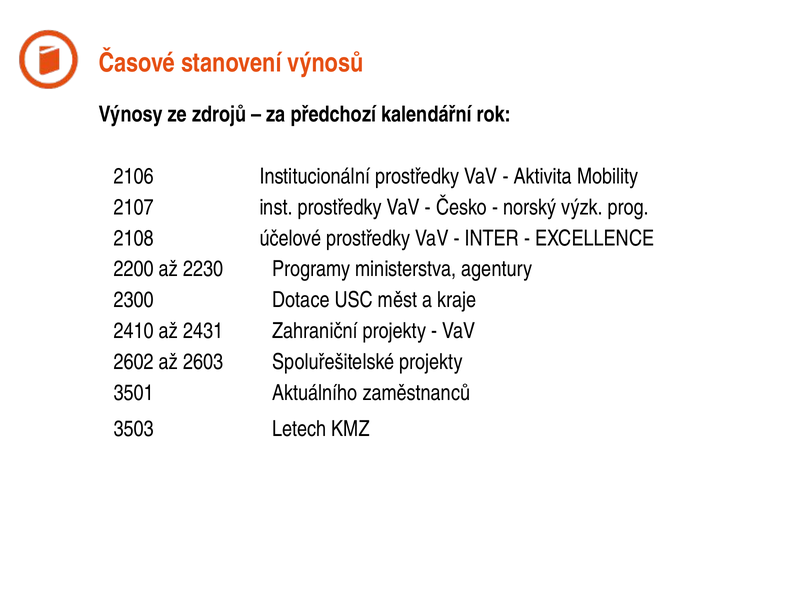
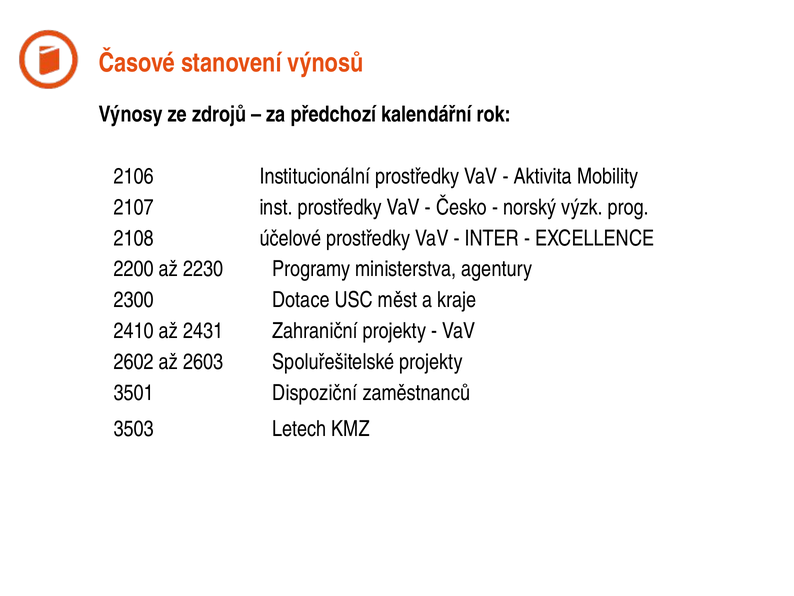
Aktuálního: Aktuálního -> Dispoziční (315, 392)
